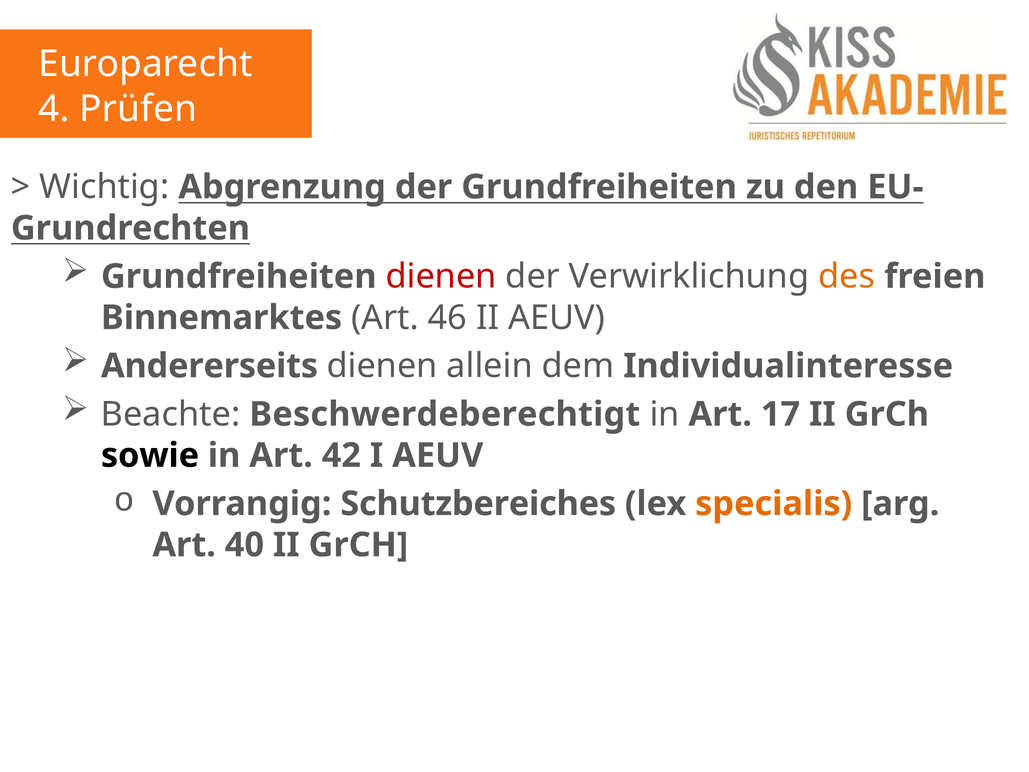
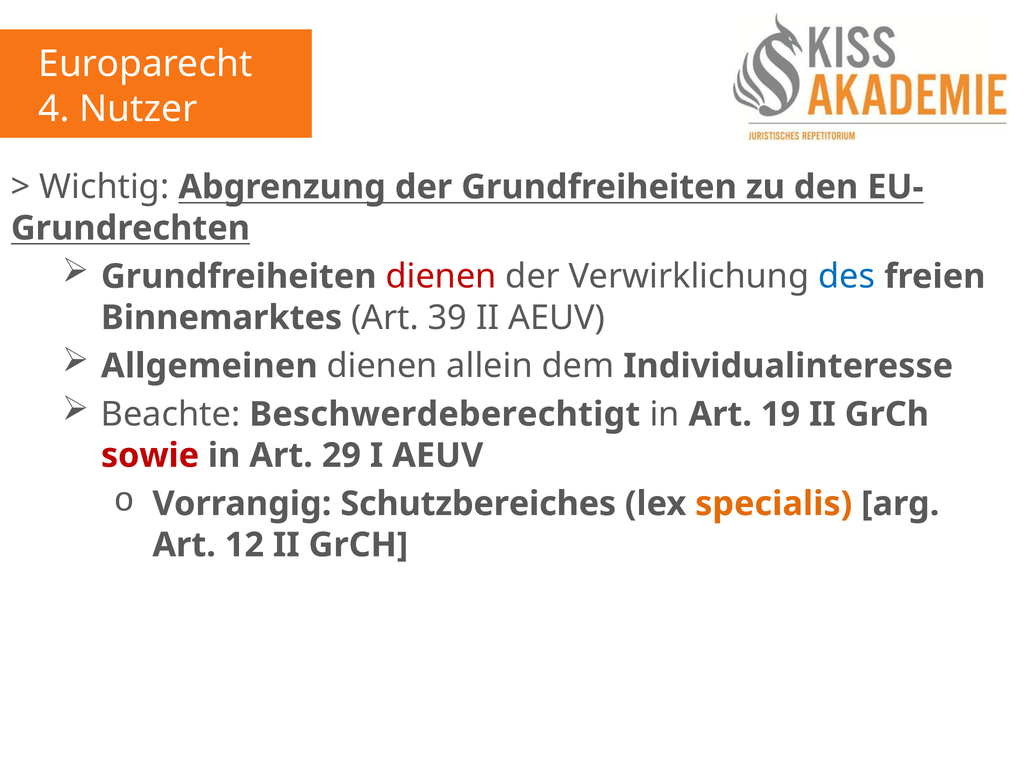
Prüfen: Prüfen -> Nutzer (138, 109)
des colour: orange -> blue (847, 276)
46: 46 -> 39 (448, 318)
Andererseits: Andererseits -> Allgemeinen (209, 366)
17: 17 -> 19 (781, 414)
sowie colour: black -> red (150, 455)
42: 42 -> 29 (341, 455)
40: 40 -> 12 (244, 545)
